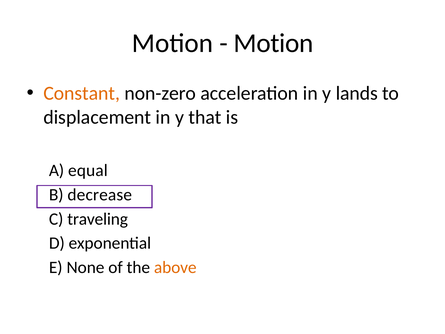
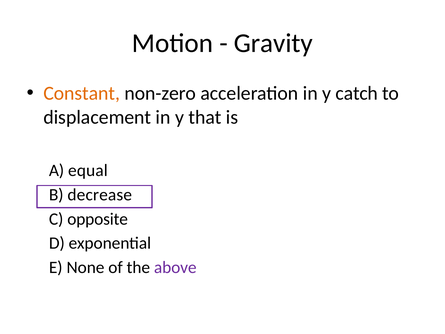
Motion: Motion -> Gravity (273, 43)
lands: lands -> catch (357, 93)
traveling: traveling -> opposite (98, 219)
above colour: orange -> purple (175, 267)
